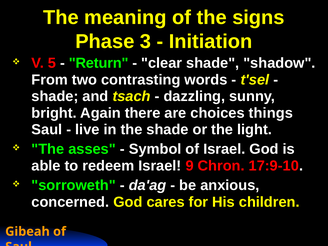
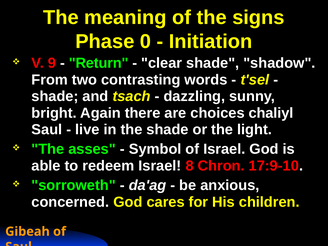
3: 3 -> 0 (146, 42)
5: 5 -> 9 (52, 63)
things: things -> chaliyl (271, 113)
9: 9 -> 8 (190, 166)
